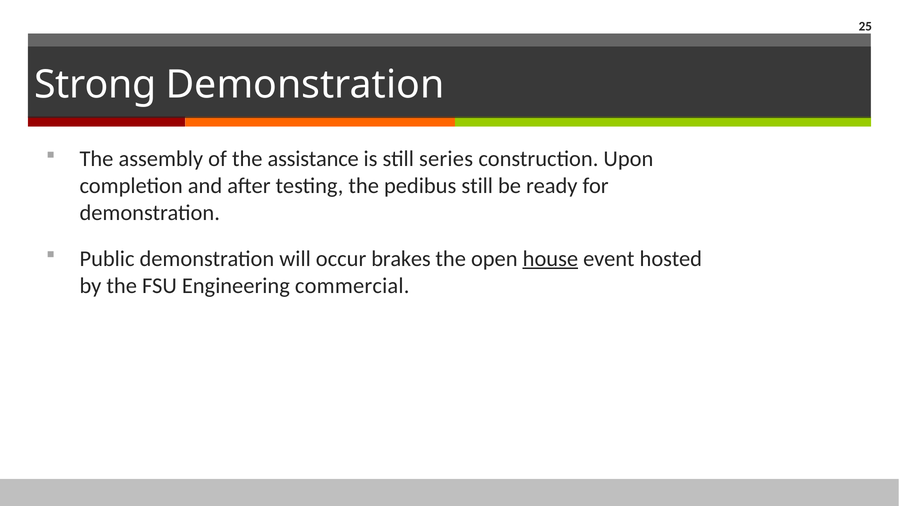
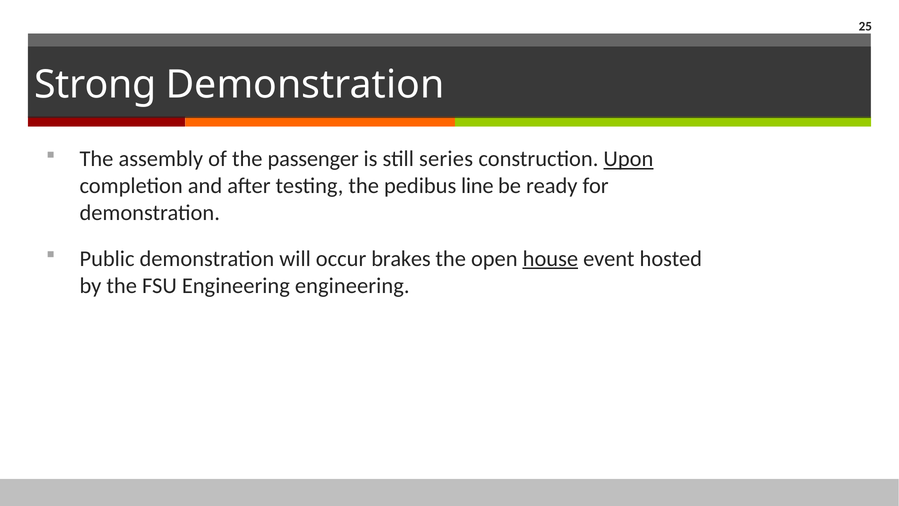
assistance: assistance -> passenger (313, 159)
Upon underline: none -> present (628, 159)
pedibus still: still -> line (477, 186)
Engineering commercial: commercial -> engineering (352, 286)
